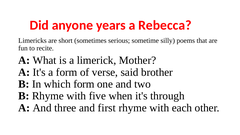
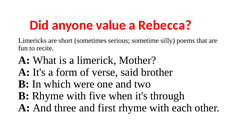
years: years -> value (111, 25)
which form: form -> were (84, 84)
